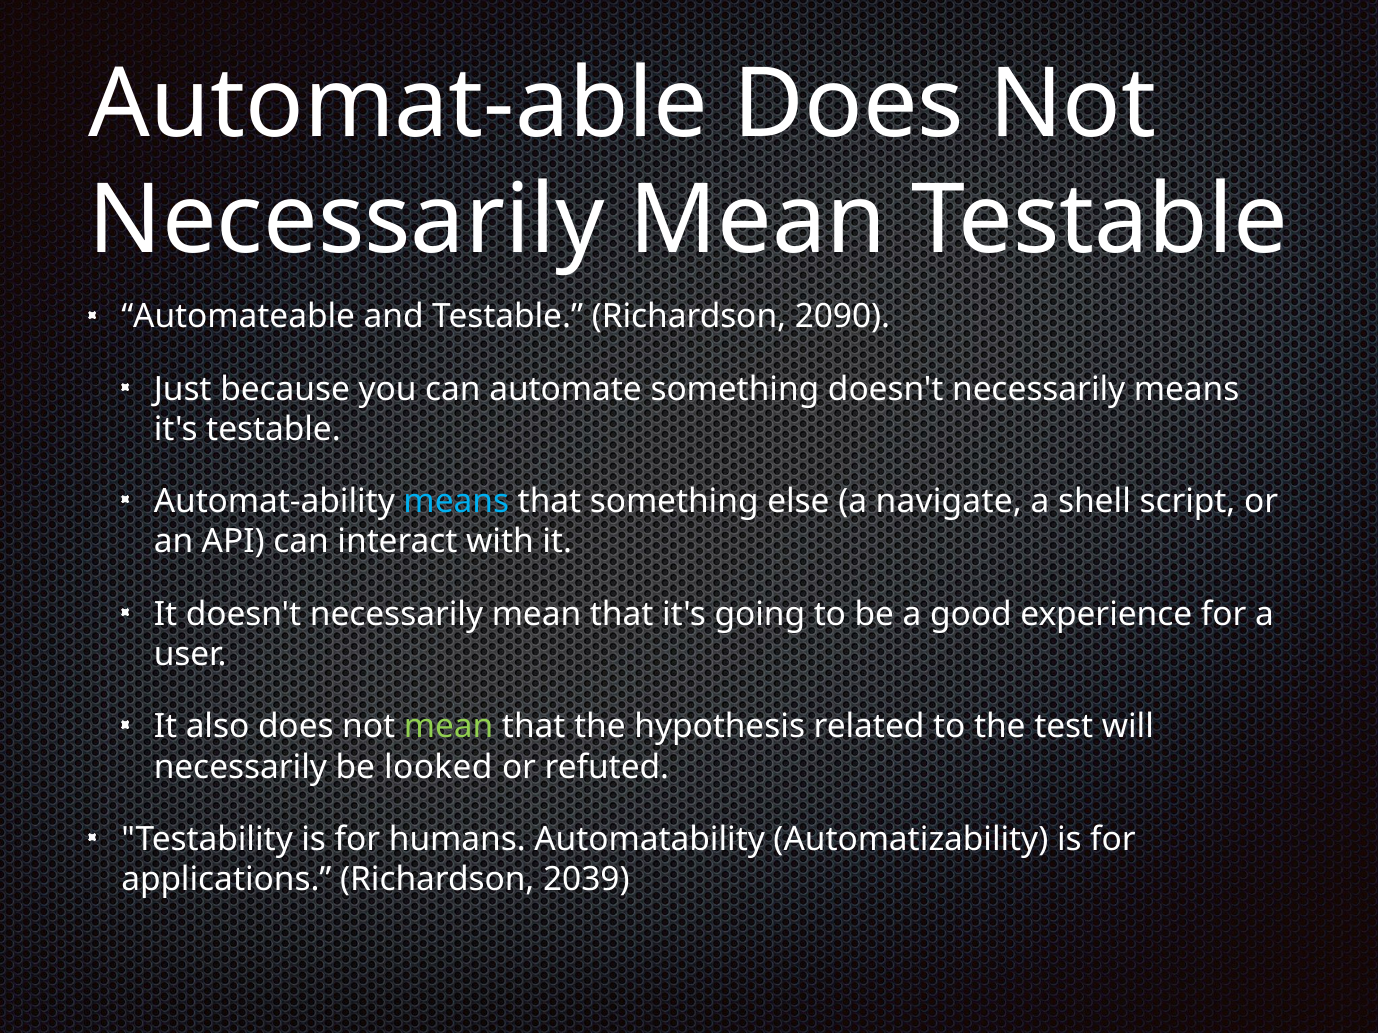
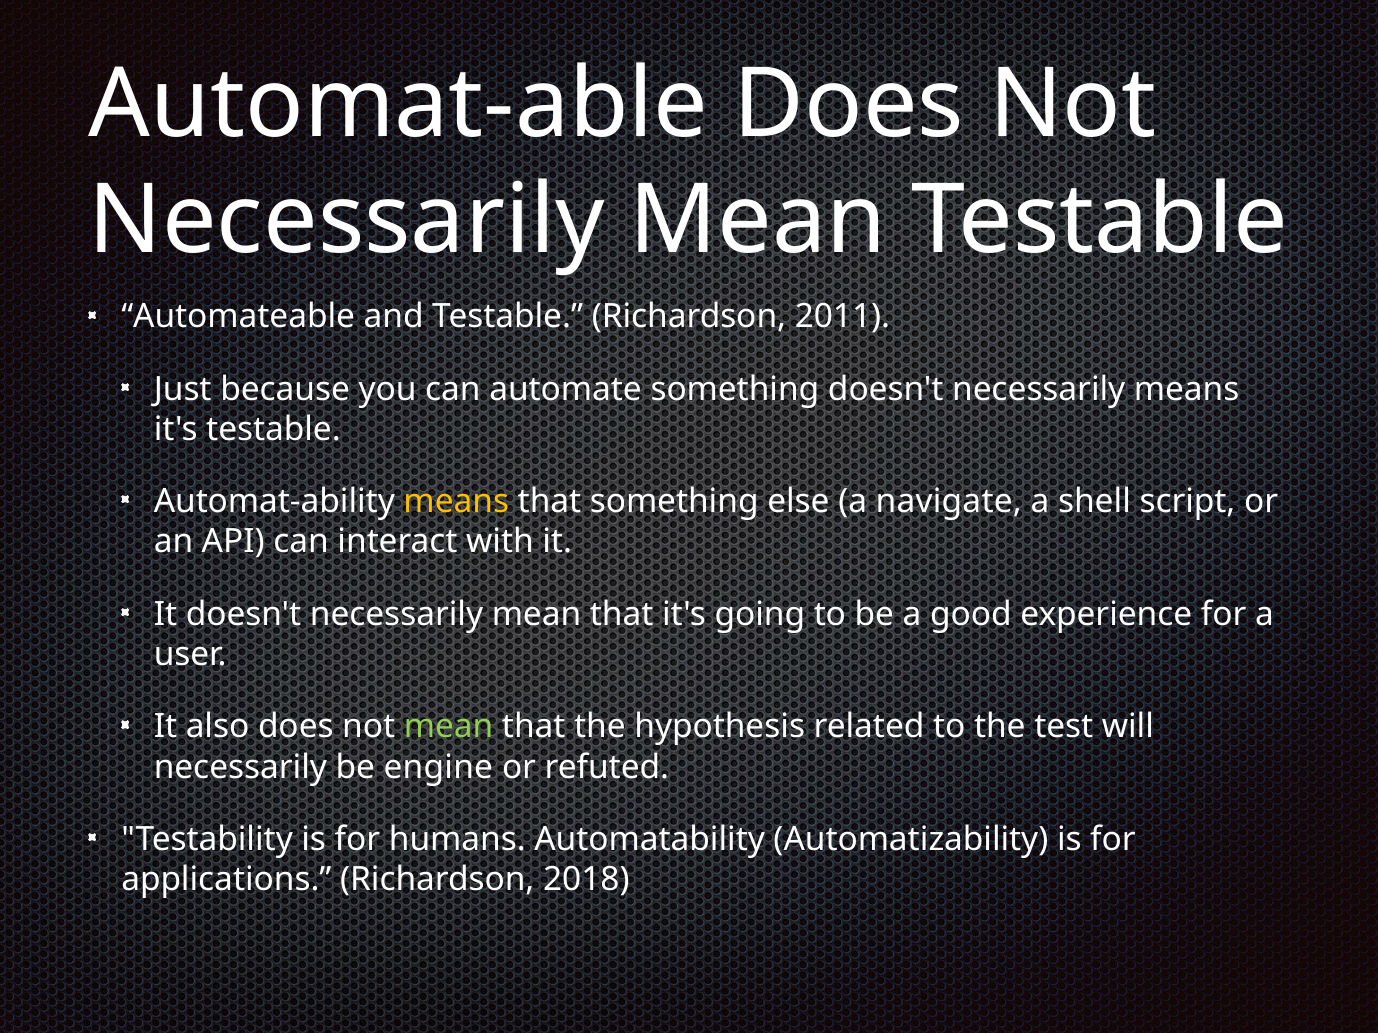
2090: 2090 -> 2011 (842, 317)
means colour: light blue -> yellow (456, 502)
looked: looked -> engine (438, 767)
2039: 2039 -> 2018 (586, 880)
